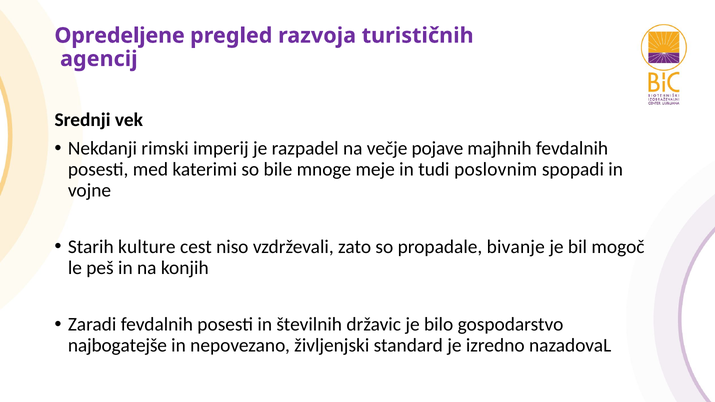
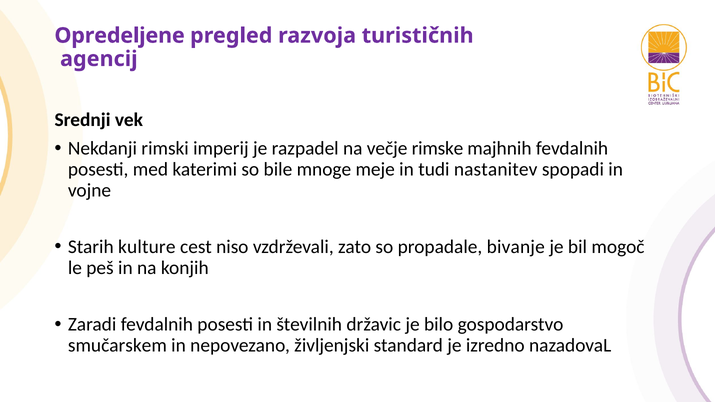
pojave: pojave -> rimske (437, 148)
poslovnim: poslovnim -> nastanitev (496, 169)
najbogatejše: najbogatejše -> smučarskem (117, 345)
